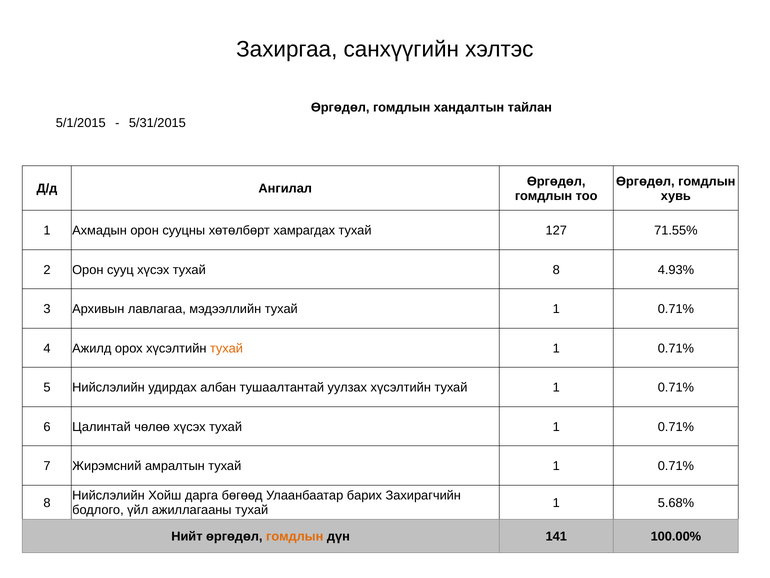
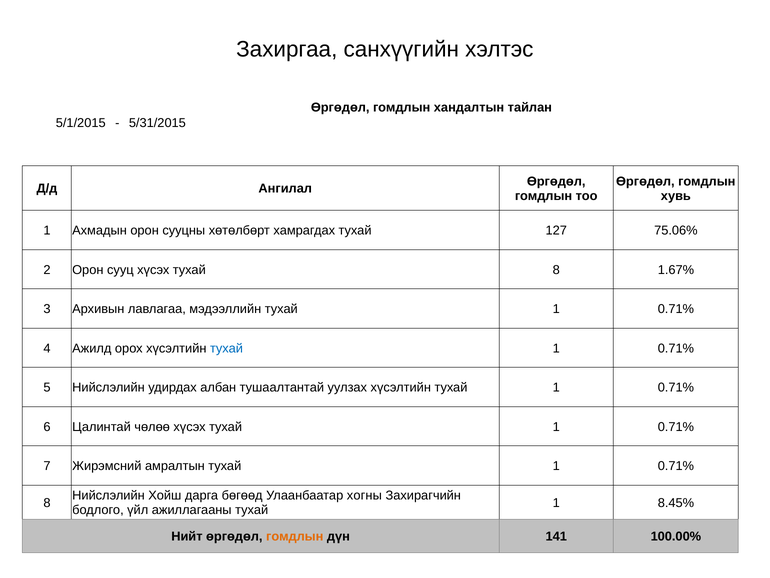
71.55%: 71.55% -> 75.06% (676, 230)
4.93%: 4.93% -> 1.67% (676, 270)
тухай colour: orange -> blue (227, 348)
барих: барих -> хогны (364, 495)
5.68%: 5.68% -> 8.45% (676, 502)
